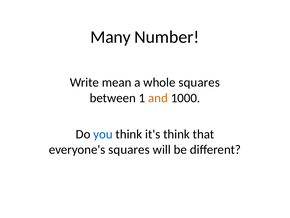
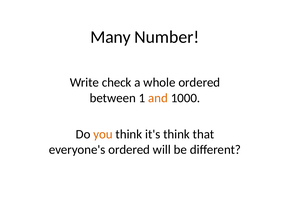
mean: mean -> check (117, 82)
whole squares: squares -> ordered (199, 82)
you colour: blue -> orange (103, 134)
everyone's squares: squares -> ordered (129, 149)
